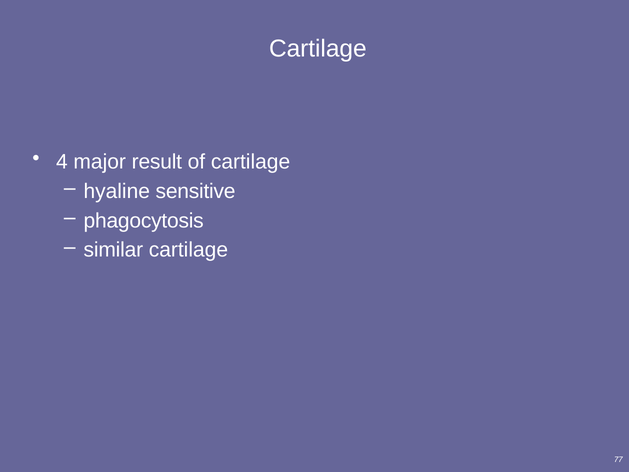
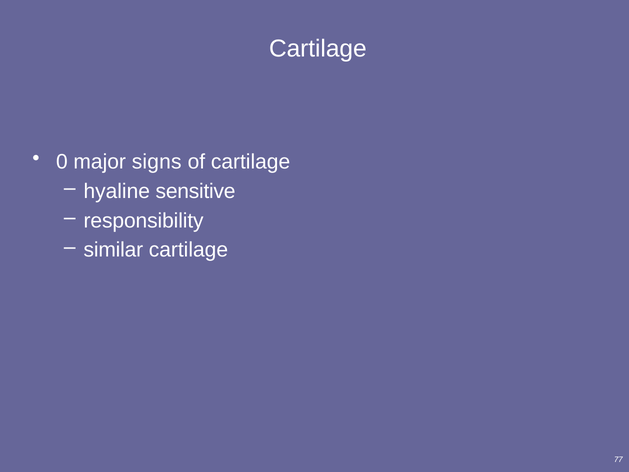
4: 4 -> 0 (62, 162)
result: result -> signs (157, 162)
phagocytosis: phagocytosis -> responsibility (144, 221)
